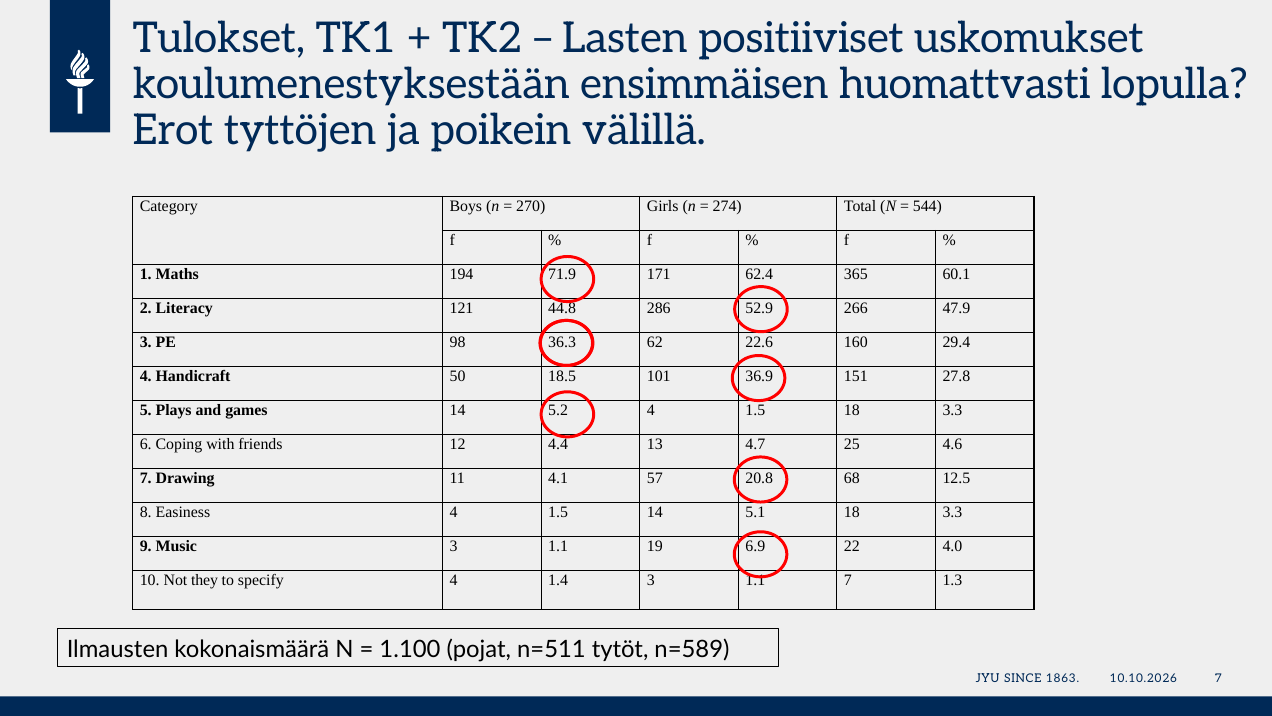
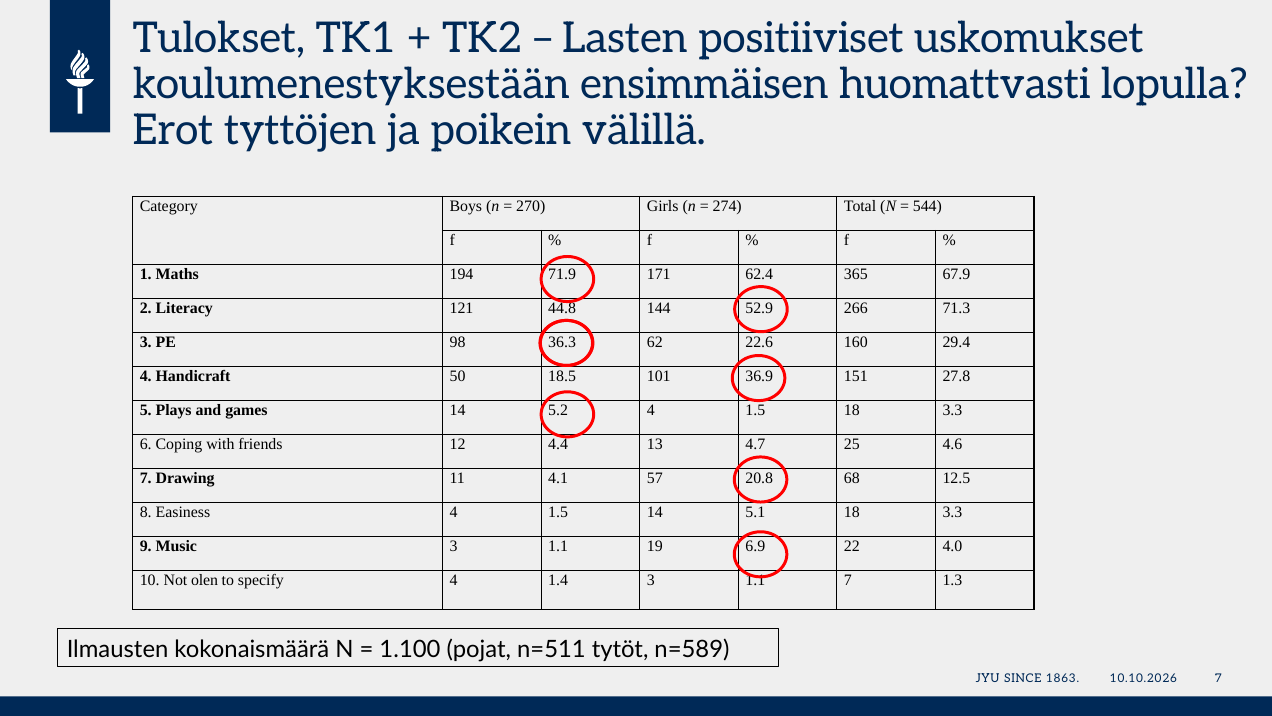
60.1: 60.1 -> 67.9 (956, 274)
286: 286 -> 144 (659, 308)
47.9: 47.9 -> 71.3 (956, 308)
they: they -> olen (205, 580)
